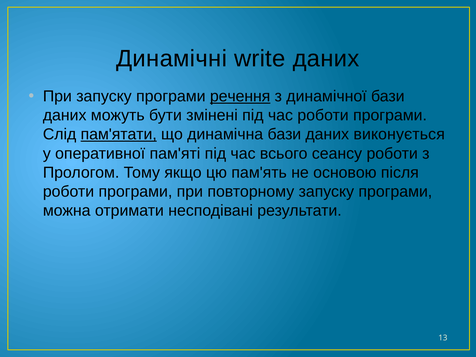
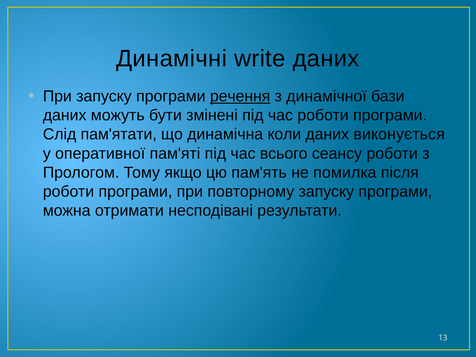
пам'ятати underline: present -> none (119, 134)
динамічна бази: бази -> коли (284, 134)
основою: основою -> помилка (345, 172)
